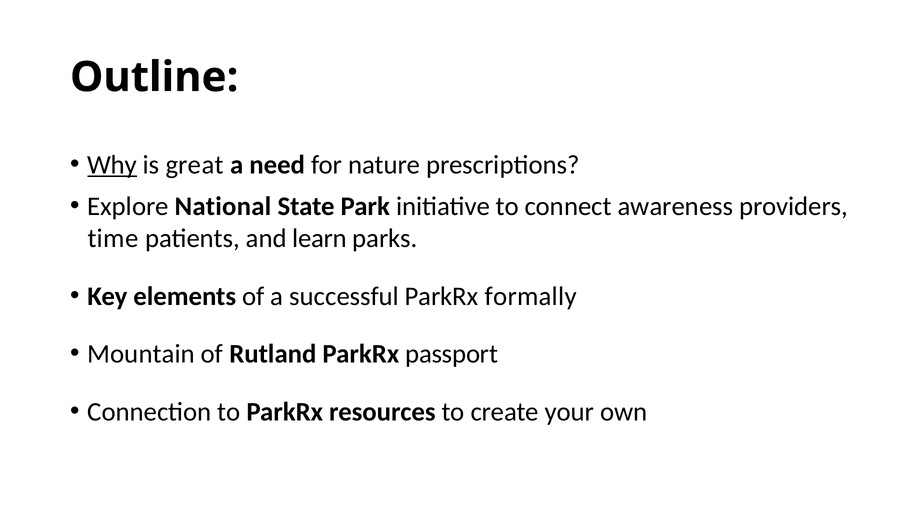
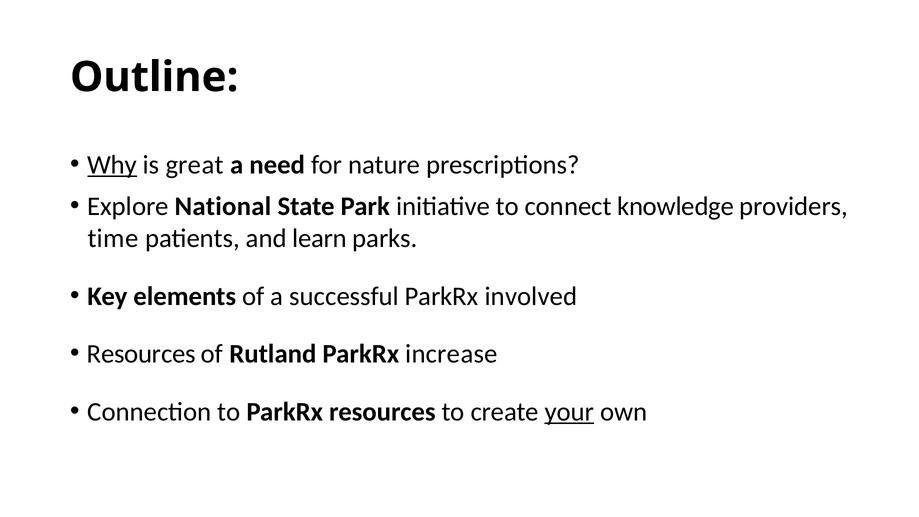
awareness: awareness -> knowledge (676, 207)
formally: formally -> involved (531, 296)
Mountain: Mountain -> Resources (141, 354)
passport: passport -> increase (451, 354)
your underline: none -> present (569, 412)
